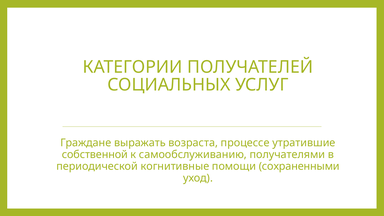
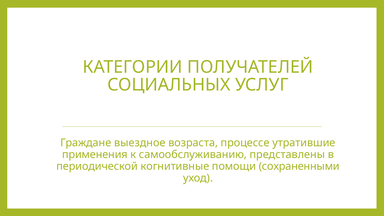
выражать: выражать -> выездное (140, 143)
собственной: собственной -> применения (95, 155)
получателями: получателями -> представлены (287, 155)
